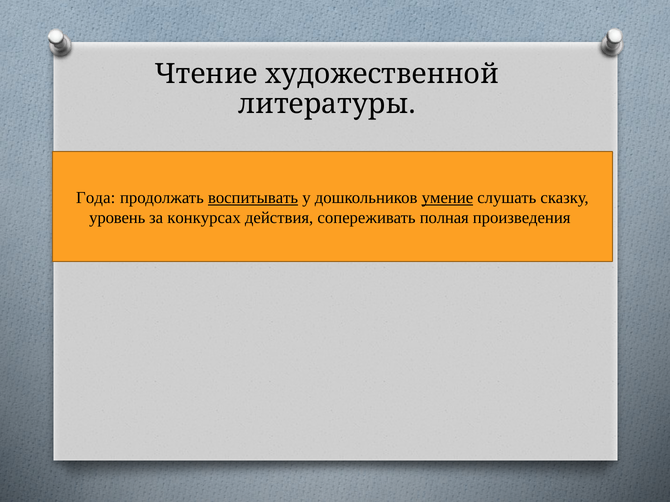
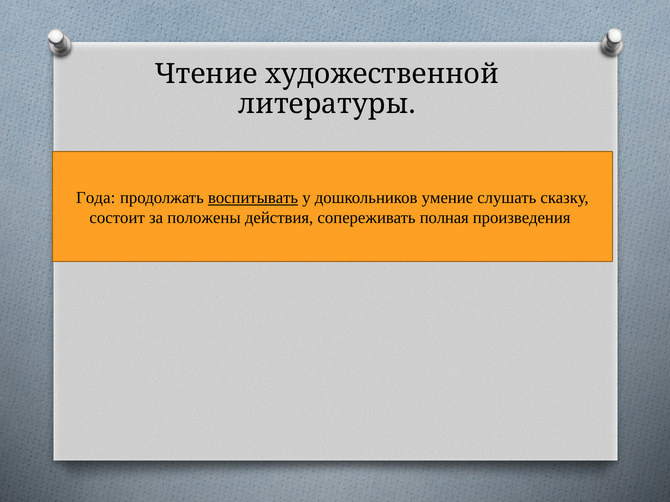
умение underline: present -> none (447, 198)
уровень: уровень -> состоит (117, 218)
конкурсах: конкурсах -> положены (204, 218)
